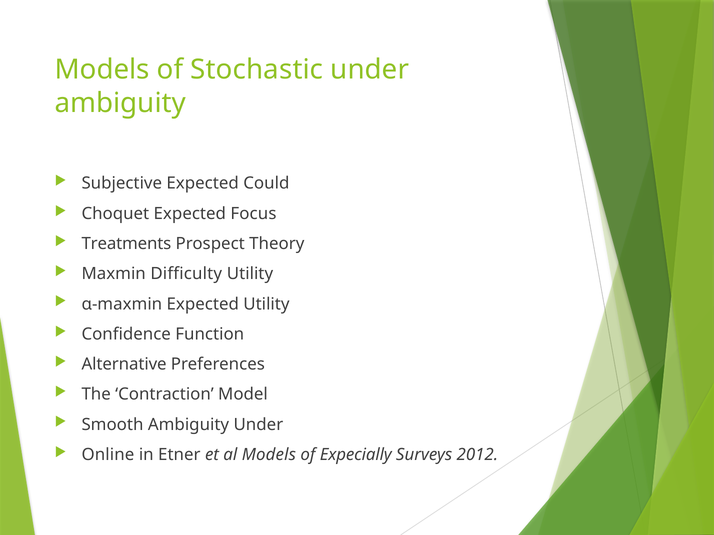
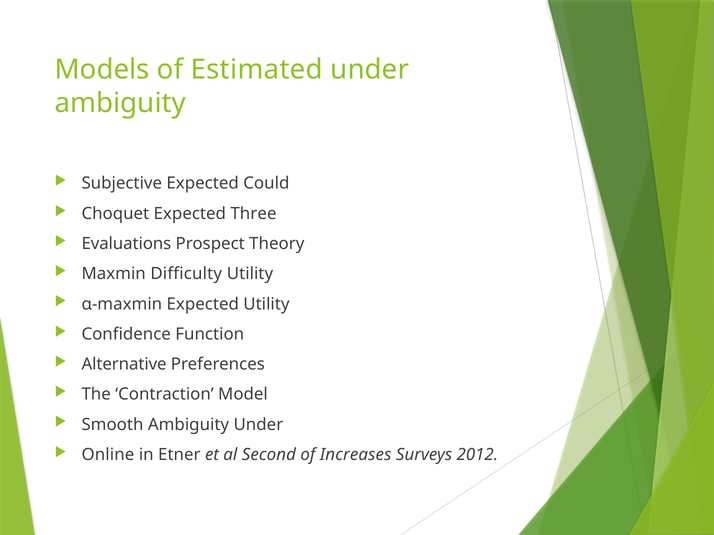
Stochastic: Stochastic -> Estimated (257, 70)
Focus: Focus -> Three (253, 214)
Treatments: Treatments -> Evaluations (126, 244)
al Models: Models -> Second (269, 455)
Expecially: Expecially -> Increases (356, 455)
